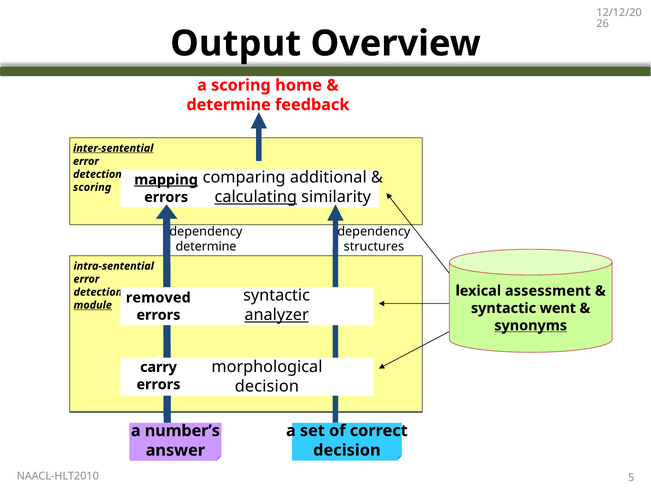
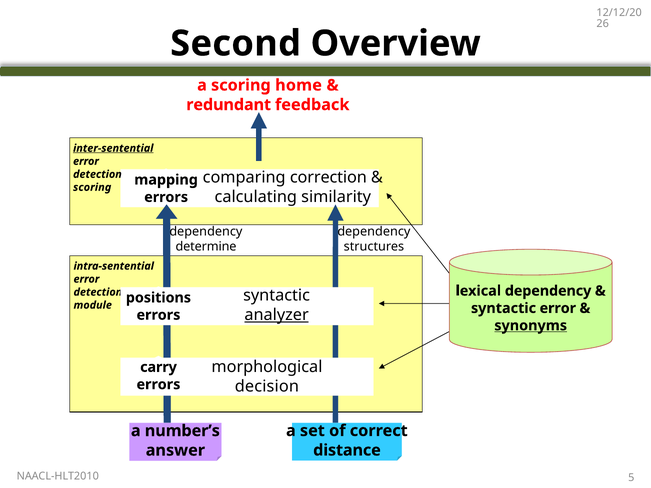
Output: Output -> Second (236, 44)
determine: determine -> redundant (229, 105)
additional: additional -> correction (328, 178)
mapping underline: present -> none (166, 180)
calculating underline: present -> none (256, 197)
lexical assessment: assessment -> dependency (548, 291)
removed: removed -> positions (158, 298)
module underline: present -> none (93, 305)
syntactic went: went -> error (558, 308)
decision: decision -> distance (347, 450)
